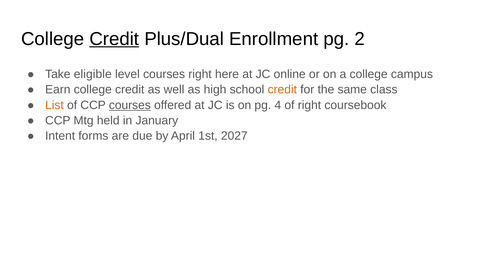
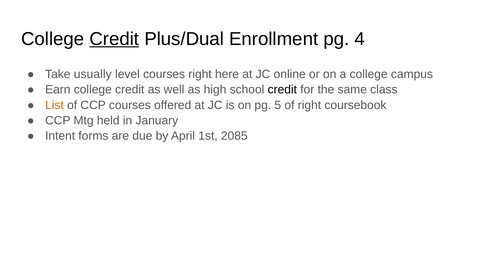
2: 2 -> 4 (360, 39)
eligible: eligible -> usually (93, 74)
credit colour: orange -> black (282, 90)
courses underline: present -> none (130, 105)
4: 4 -> 5 (278, 105)
2027: 2027 -> 2085 (234, 136)
